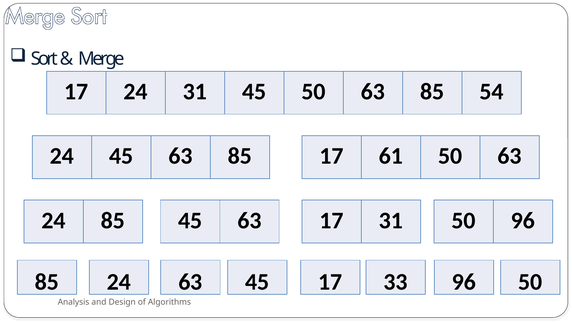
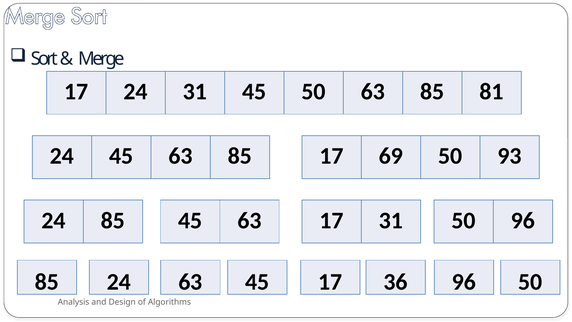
54: 54 -> 81 (492, 92)
61: 61 -> 69 (391, 156)
63: 63 -> 93 (510, 156)
33: 33 -> 36 (396, 282)
